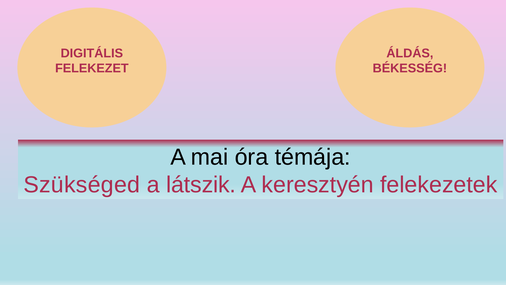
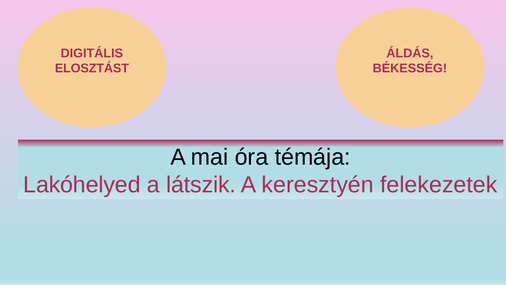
FELEKEZET: FELEKEZET -> ELOSZTÁST (92, 68)
Szükséged: Szükséged -> Lakóhelyed (82, 185)
